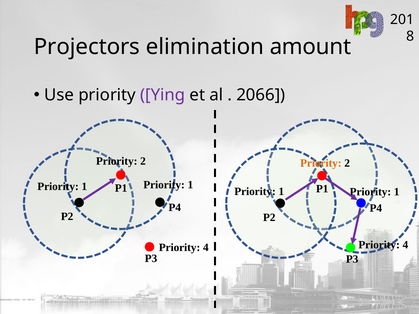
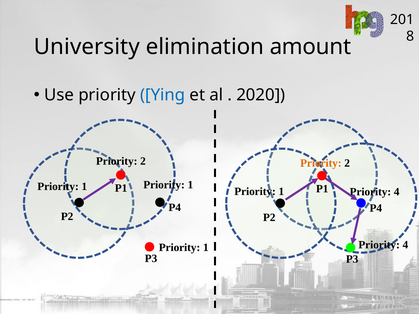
Projectors: Projectors -> University (87, 47)
Ying colour: purple -> blue (163, 95)
2066: 2066 -> 2020 (261, 95)
1: 1 -> 4 (397, 192)
4: 4 -> 1 (206, 248)
